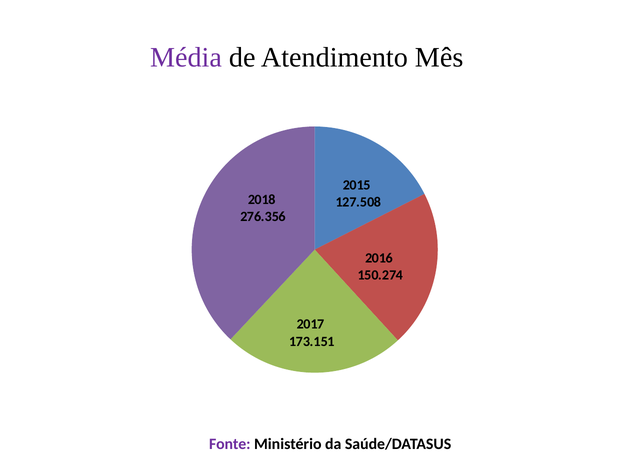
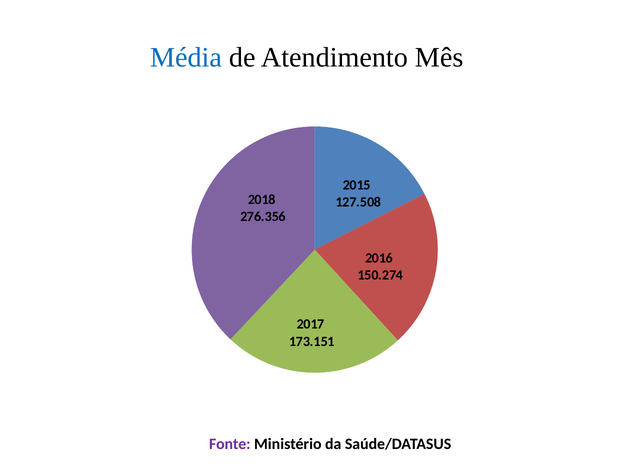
Média colour: purple -> blue (186, 57)
